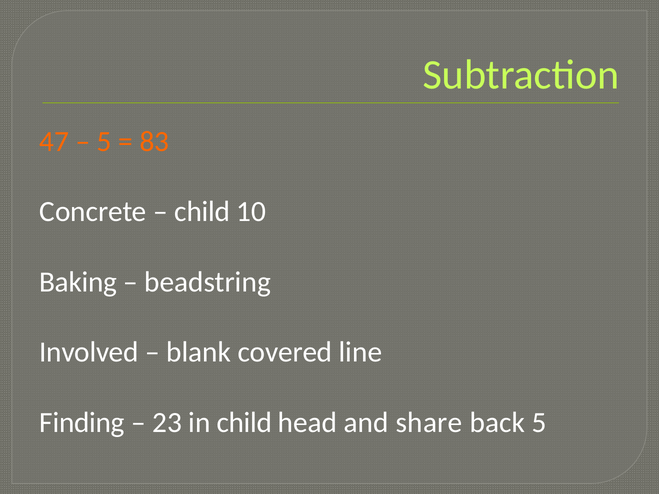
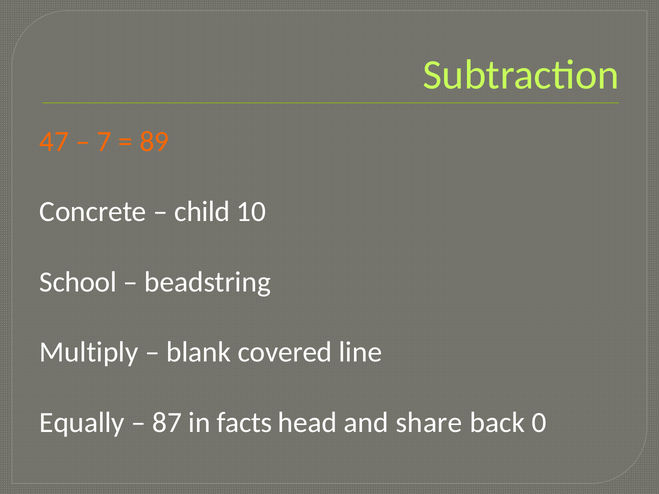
5: 5 -> 7 (104, 142)
83: 83 -> 89 (154, 142)
Baking: Baking -> School (78, 282)
Involved: Involved -> Multiply (89, 352)
Finding: Finding -> Equally (82, 423)
23: 23 -> 87 (167, 423)
in child: child -> facts (244, 423)
back 5: 5 -> 0 (539, 423)
